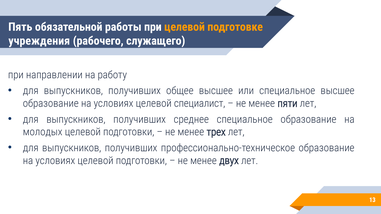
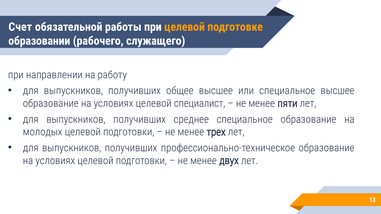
Пять: Пять -> Счет (20, 27)
учреждения: учреждения -> образовании (39, 41)
